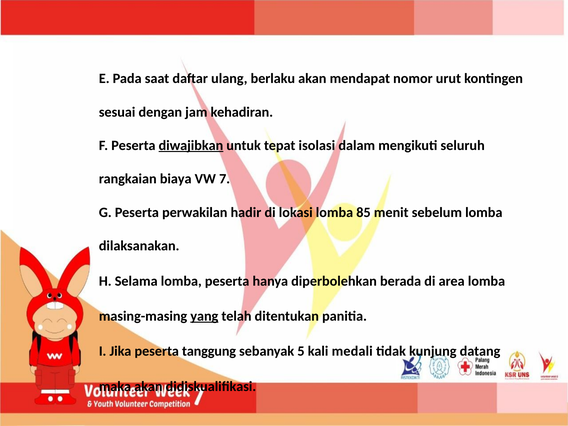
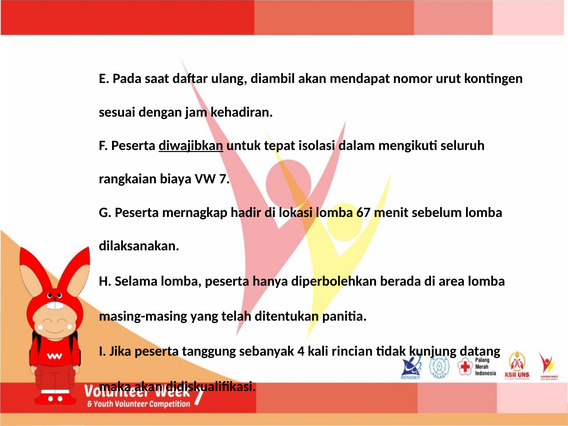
berlaku: berlaku -> diambil (273, 79)
perwakilan: perwakilan -> mernagkap (195, 212)
85: 85 -> 67 (363, 212)
yang underline: present -> none (204, 316)
5: 5 -> 4 (301, 351)
medali: medali -> rincian (352, 351)
